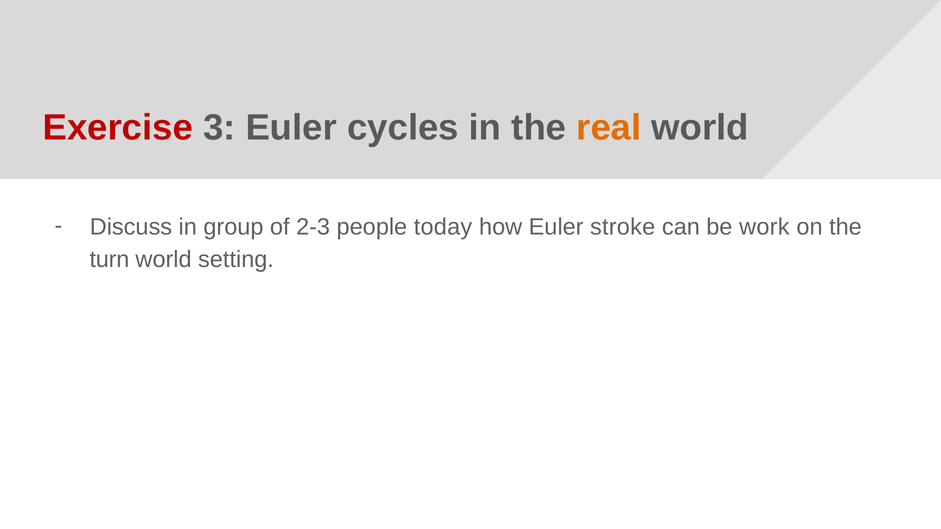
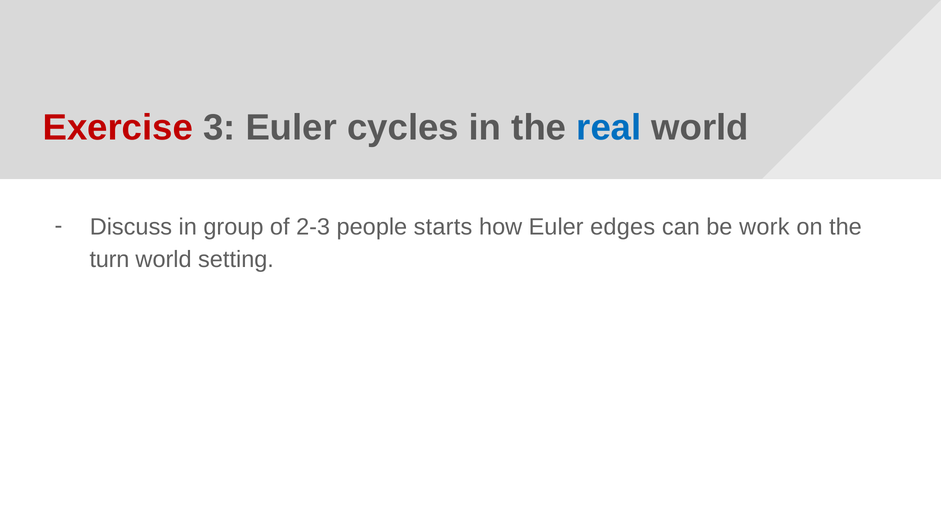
real colour: orange -> blue (609, 128)
today: today -> starts (443, 227)
stroke: stroke -> edges (623, 227)
